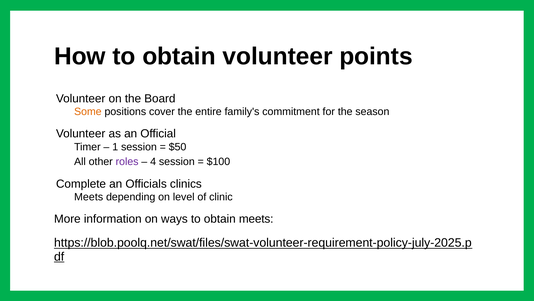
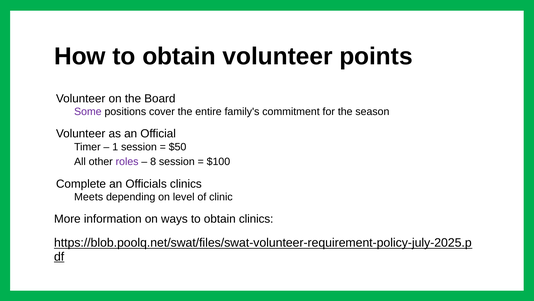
Some colour: orange -> purple (88, 111)
4: 4 -> 8 (153, 161)
obtain meets: meets -> clinics (256, 219)
